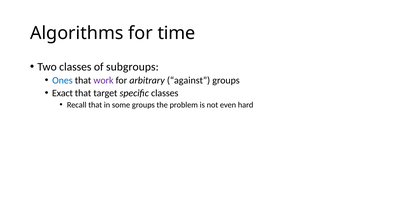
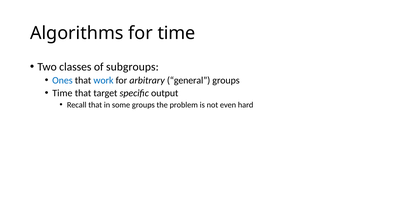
work colour: purple -> blue (103, 80)
against: against -> general (189, 80)
Exact: Exact -> Time (62, 93)
specific classes: classes -> output (165, 93)
